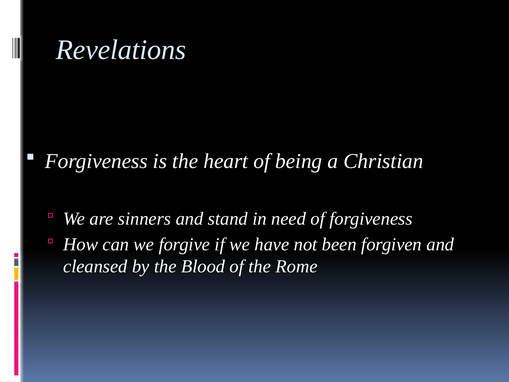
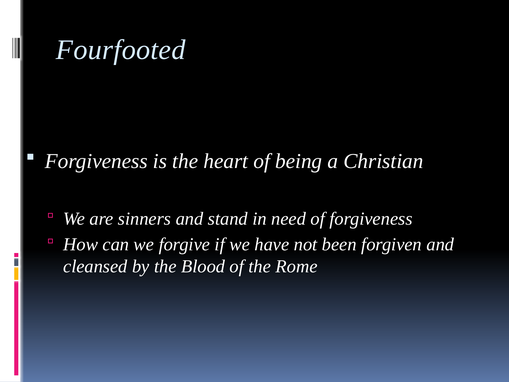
Revelations: Revelations -> Fourfooted (121, 50)
